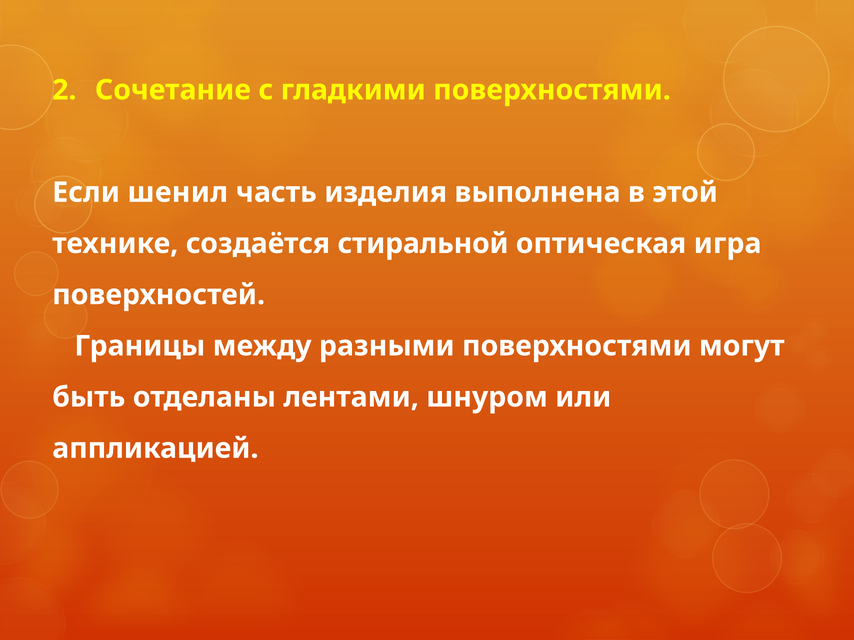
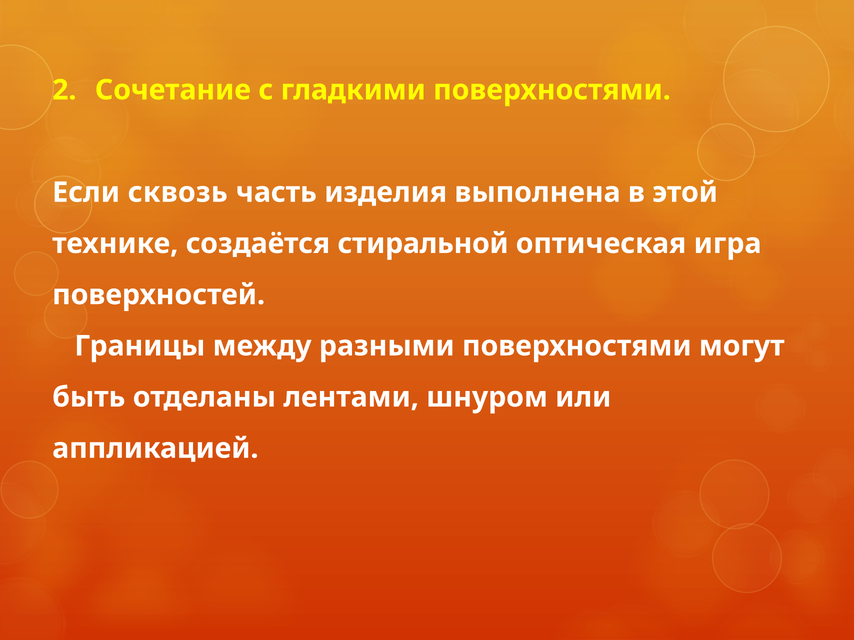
шенил: шенил -> сквозь (178, 193)
